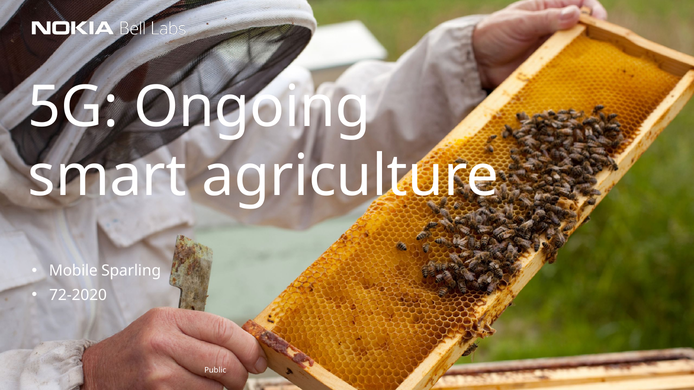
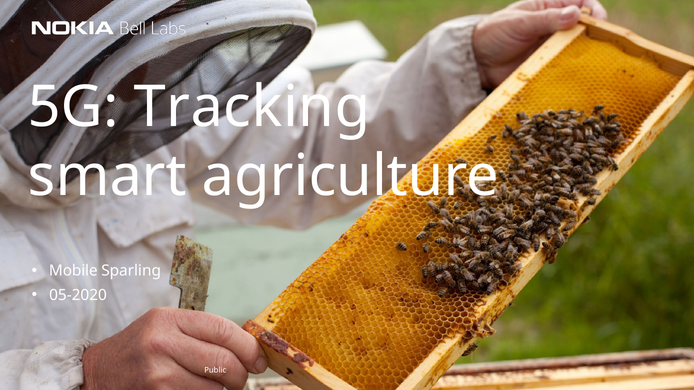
Ongoing: Ongoing -> Tracking (252, 107)
72-2020: 72-2020 -> 05-2020 (78, 295)
